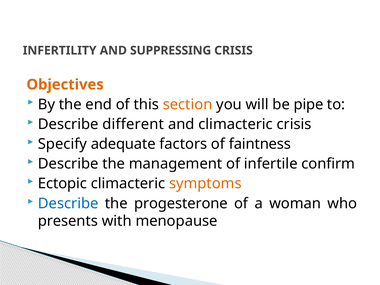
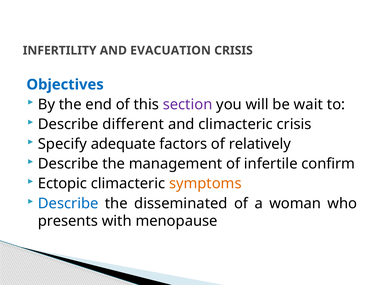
SUPPRESSING: SUPPRESSING -> EVACUATION (171, 51)
Objectives colour: orange -> blue (65, 85)
section colour: orange -> purple (188, 104)
pipe: pipe -> wait (308, 104)
faintness: faintness -> relatively (260, 144)
progesterone: progesterone -> disseminated (181, 203)
